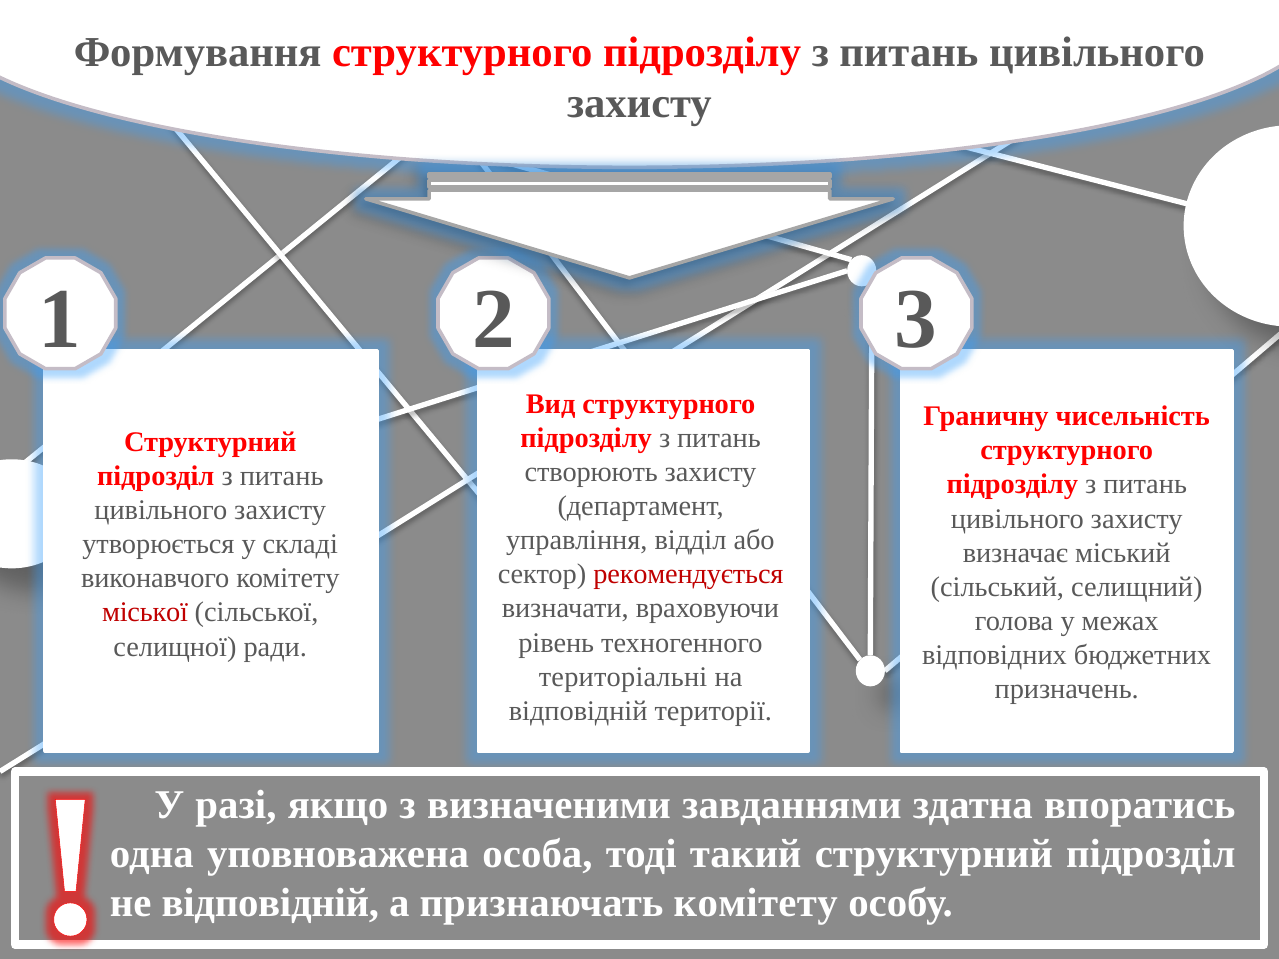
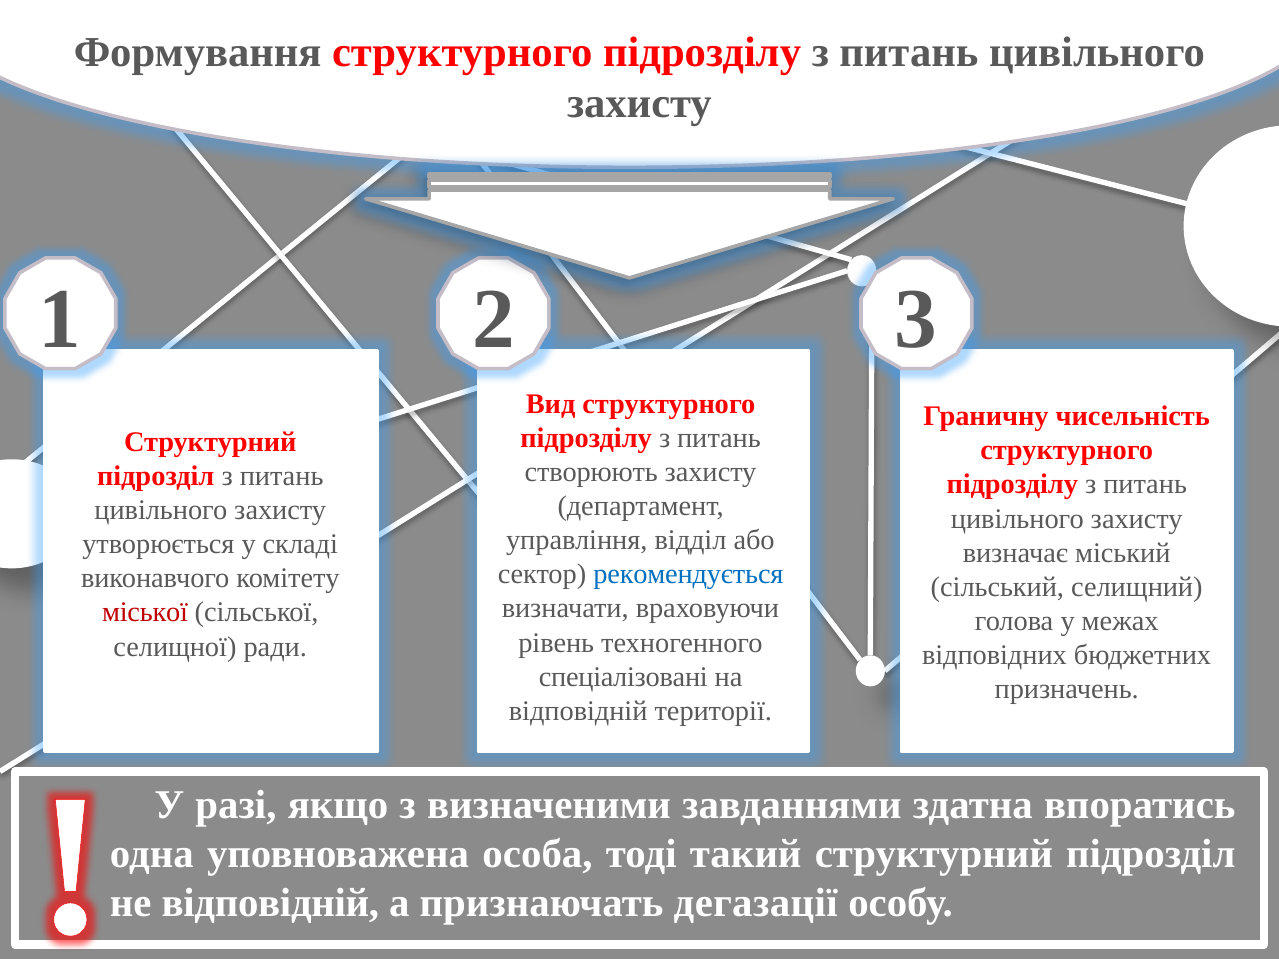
рекомендується colour: red -> blue (688, 575)
територіальні: територіальні -> спеціалізовані (623, 677)
признаючать комітету: комітету -> дегазації (756, 903)
